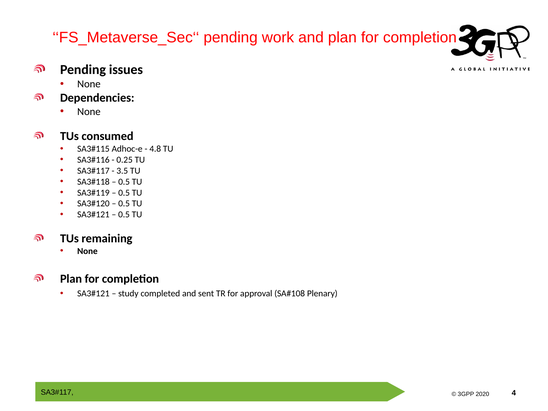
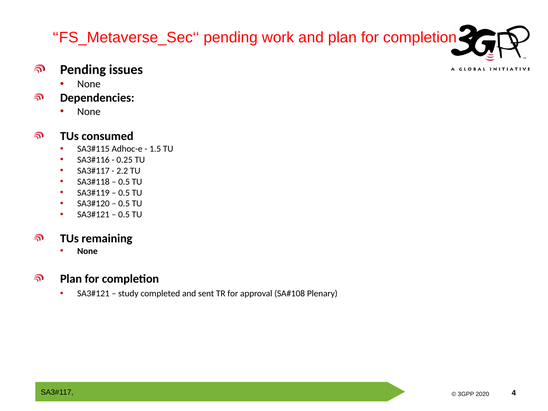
4.8: 4.8 -> 1.5 (155, 149)
3.5: 3.5 -> 2.2 (122, 171)
